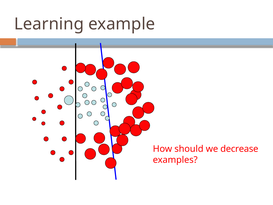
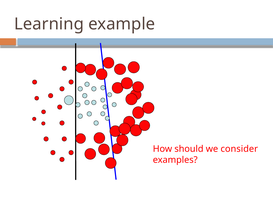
decrease: decrease -> consider (239, 149)
